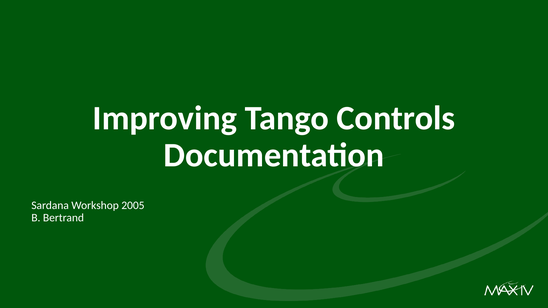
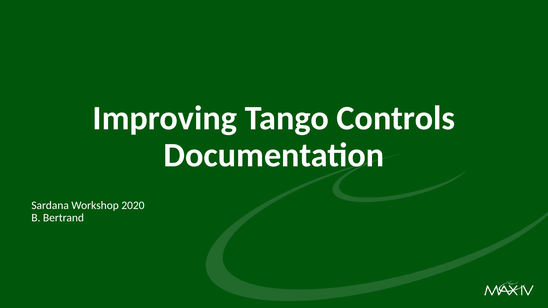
2005: 2005 -> 2020 (133, 206)
